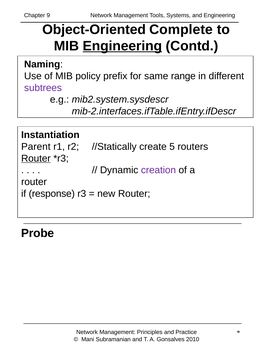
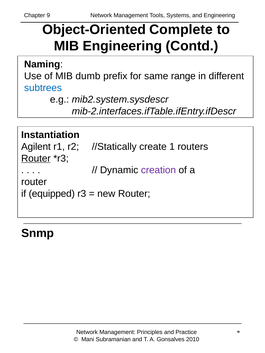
Engineering underline: present -> none (122, 46)
policy: policy -> dumb (88, 76)
subtrees colour: purple -> blue (43, 88)
Parent: Parent -> Agilent (36, 147)
5: 5 -> 1 (172, 147)
response: response -> equipped (52, 194)
Probe: Probe -> Snmp (38, 233)
